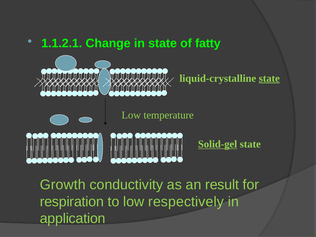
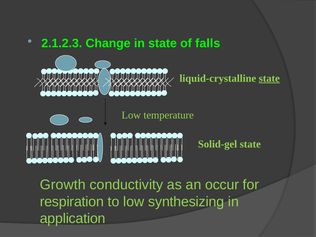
1.1.2.1: 1.1.2.1 -> 2.1.2.3 (62, 43)
fatty: fatty -> falls (208, 43)
Solid-gel underline: present -> none (218, 144)
result: result -> occur (222, 185)
respectively: respectively -> synthesizing (186, 202)
